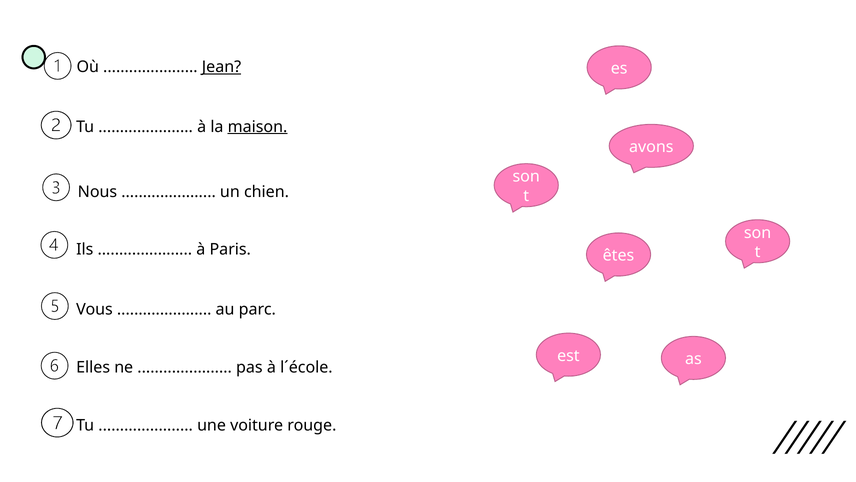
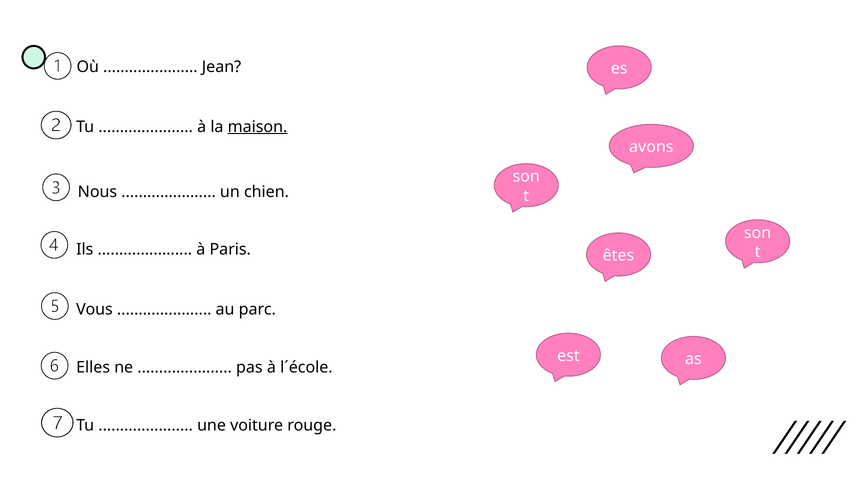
Jean underline: present -> none (221, 67)
